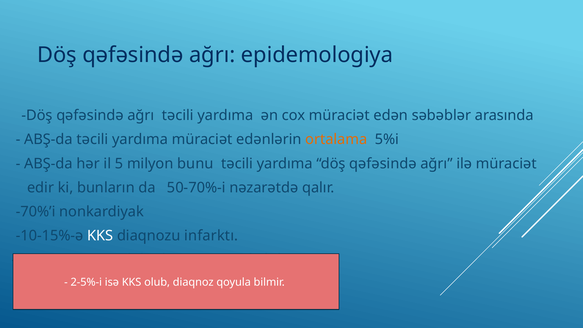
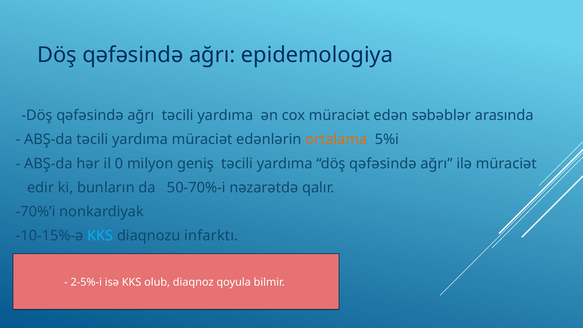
5: 5 -> 0 (119, 163)
bunu: bunu -> geniş (195, 163)
KKS colour: white -> light blue (100, 236)
